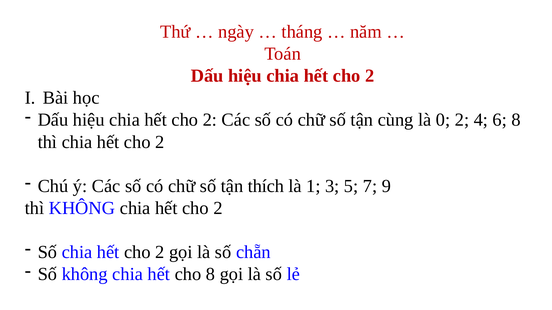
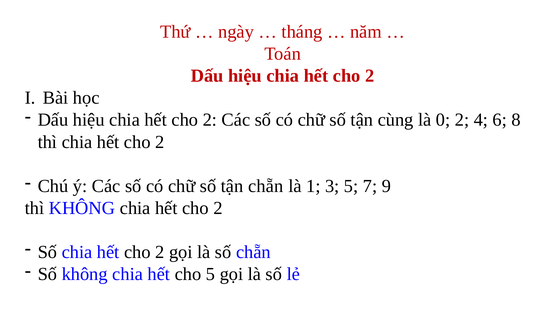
tận thích: thích -> chẵn (266, 186)
cho 8: 8 -> 5 (210, 275)
